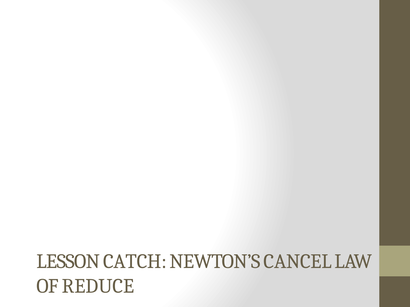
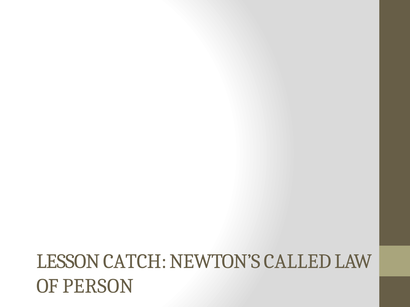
CANCEL: CANCEL -> CALLED (298, 262)
REDUCE: REDUCE -> PERSON (98, 286)
